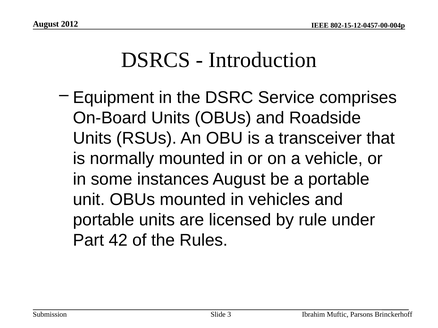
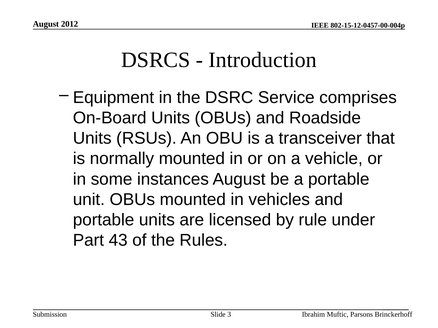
42: 42 -> 43 (118, 241)
